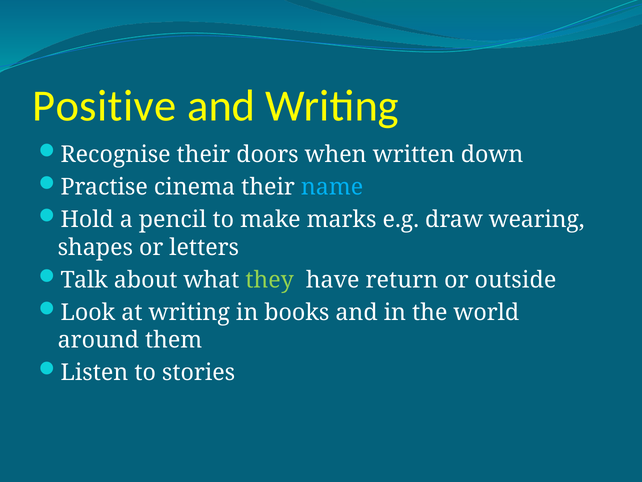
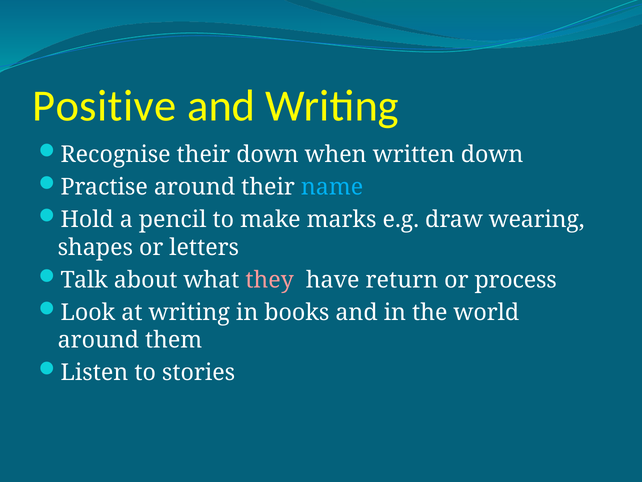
their doors: doors -> down (268, 155)
Practise cinema: cinema -> around (195, 187)
they colour: light green -> pink (270, 280)
outside: outside -> process (516, 280)
